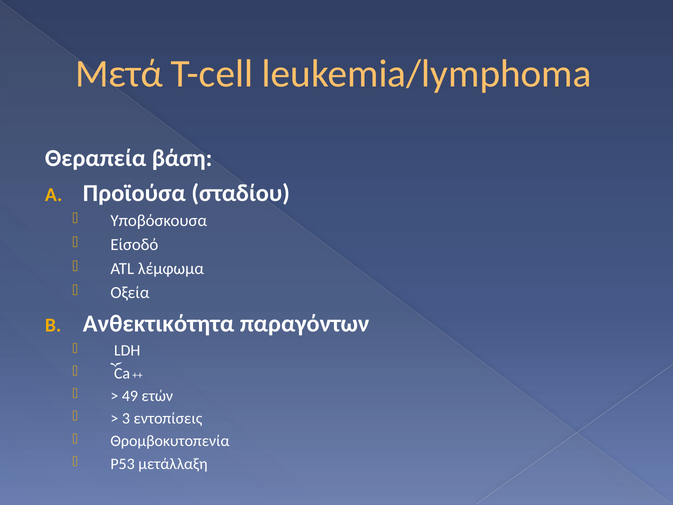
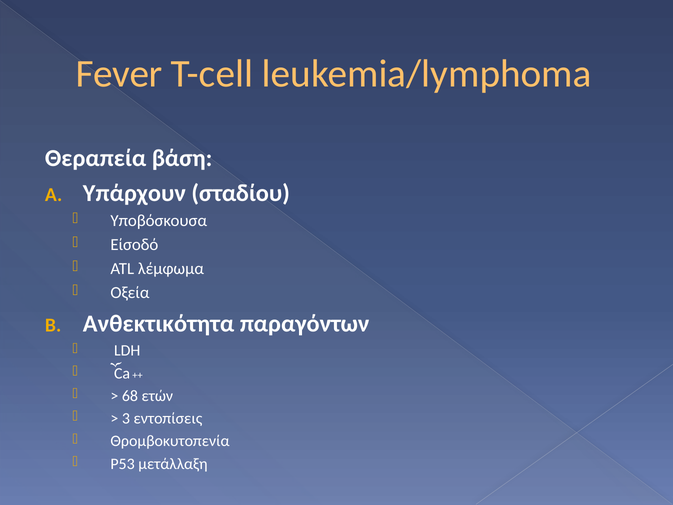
Μετά: Μετά -> Fever (119, 74)
Προϊούσα: Προϊούσα -> Υπάρχουν (134, 193)
49: 49 -> 68 (130, 396)
